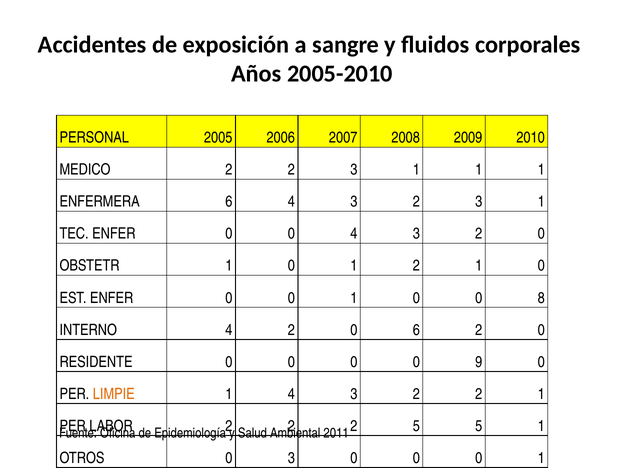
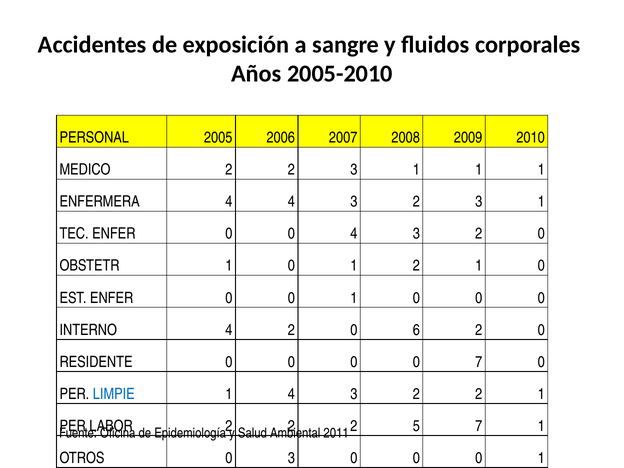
ENFERMERA 6: 6 -> 4 (229, 202)
1 0 0 8: 8 -> 0 (541, 298)
0 9: 9 -> 7 (479, 362)
LIMPIE colour: orange -> blue (114, 394)
5 5: 5 -> 7 (479, 426)
